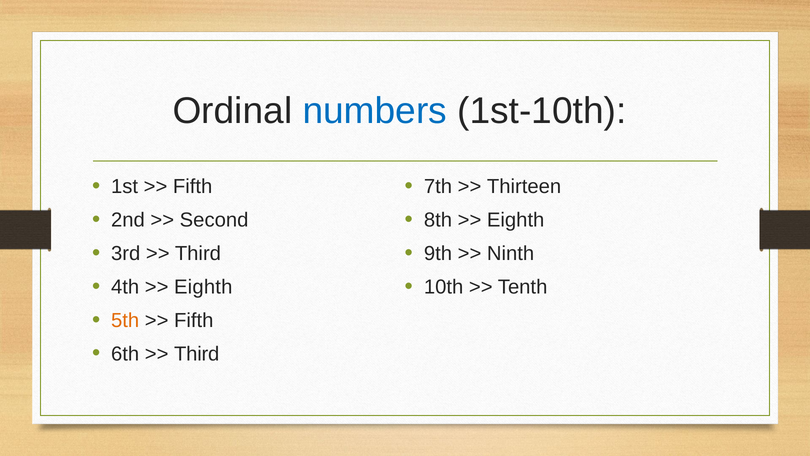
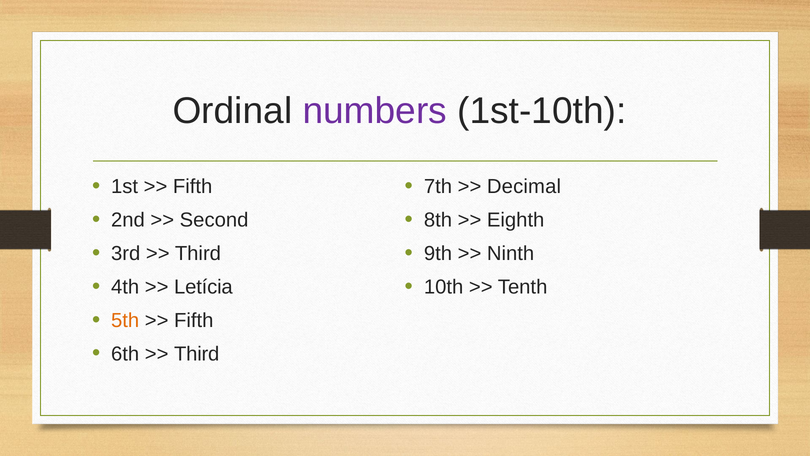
numbers colour: blue -> purple (375, 111)
Thirteen: Thirteen -> Decimal (524, 186)
Eighth: Eighth -> Letícia (203, 287)
